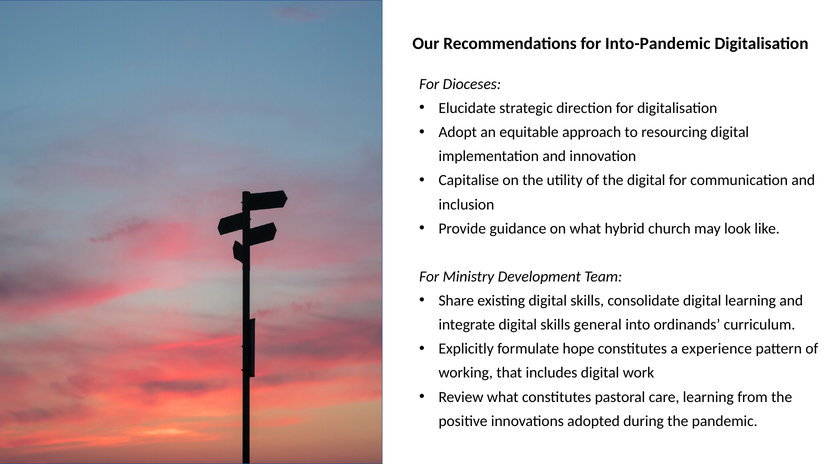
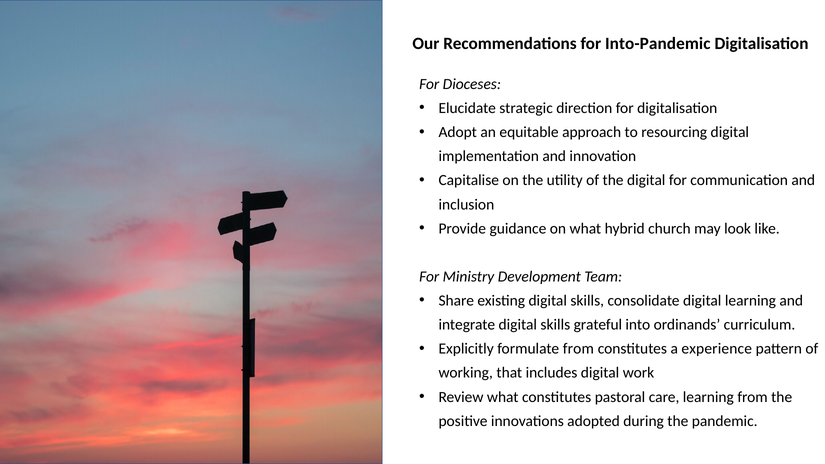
general: general -> grateful (598, 325)
formulate hope: hope -> from (578, 349)
